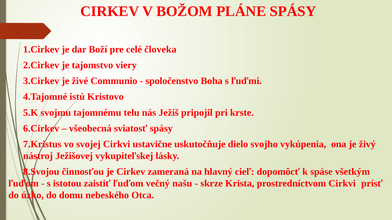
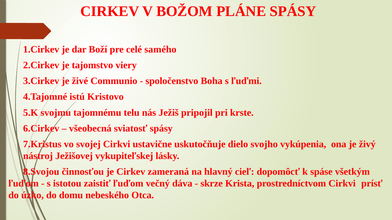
človeka: človeka -> samého (160, 49)
našu: našu -> dáva (182, 184)
